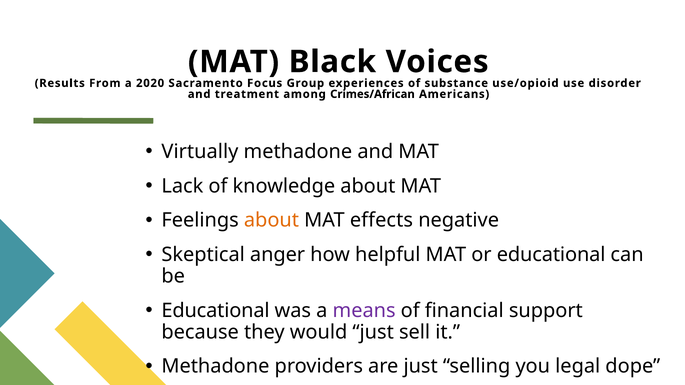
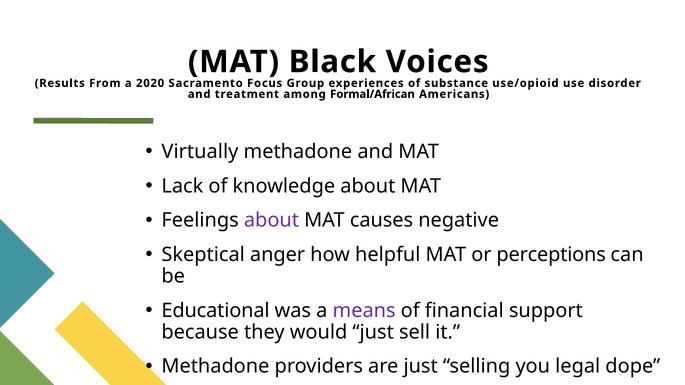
Crimes/African: Crimes/African -> Formal/African (372, 94)
about colour: orange -> purple (271, 220)
effects: effects -> causes (382, 220)
or educational: educational -> perceptions (551, 255)
